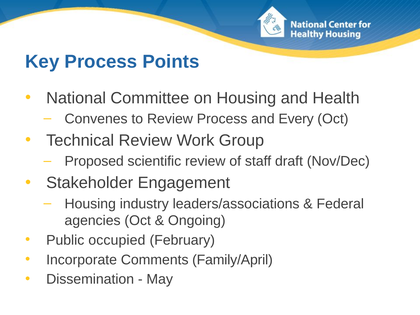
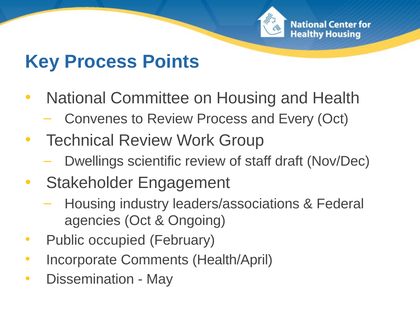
Proposed: Proposed -> Dwellings (94, 161)
Family/April: Family/April -> Health/April (232, 260)
